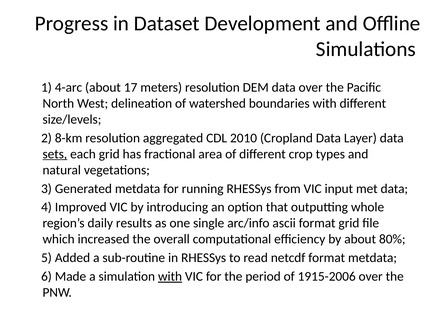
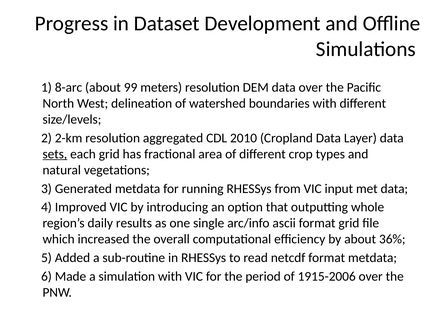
4-arc: 4-arc -> 8-arc (69, 87)
17: 17 -> 99 (131, 87)
8-km: 8-km -> 2-km (69, 138)
80%: 80% -> 36% (392, 239)
with underline: present -> none (170, 276)
